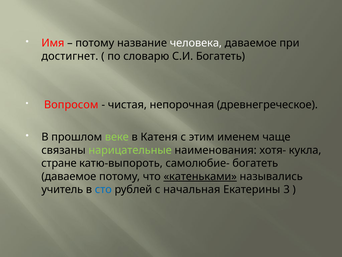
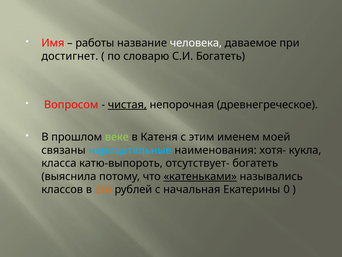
потому: потому -> работы (95, 43)
чистая underline: none -> present (127, 105)
чаще: чаще -> моей (276, 137)
нарицательные colour: light green -> light blue (130, 150)
стране: стране -> класса (59, 163)
самолюбие-: самолюбие- -> отсутствует- (198, 163)
даваемое: даваемое -> выяснила (69, 176)
учитель: учитель -> классов (62, 189)
сто colour: blue -> orange (103, 189)
3: 3 -> 0 (287, 189)
